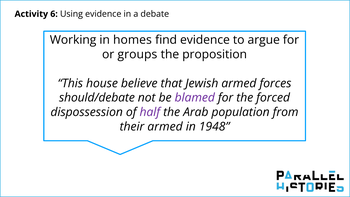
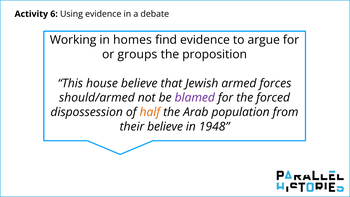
should/debate: should/debate -> should/armed (97, 98)
half colour: purple -> orange (150, 112)
their armed: armed -> believe (165, 127)
